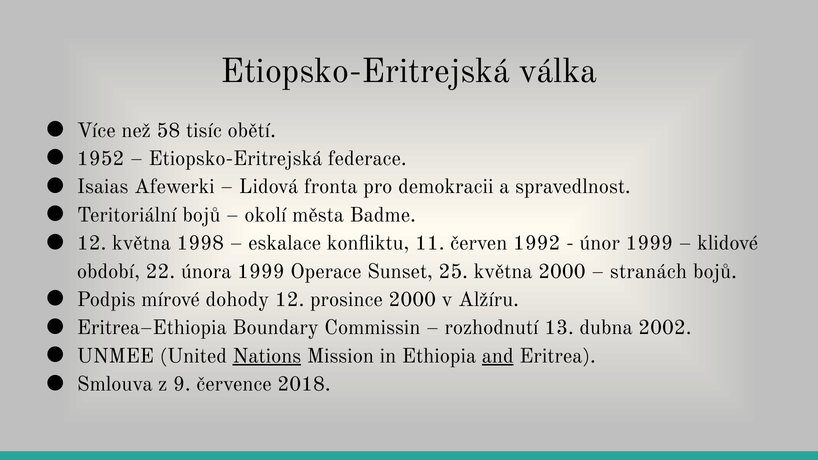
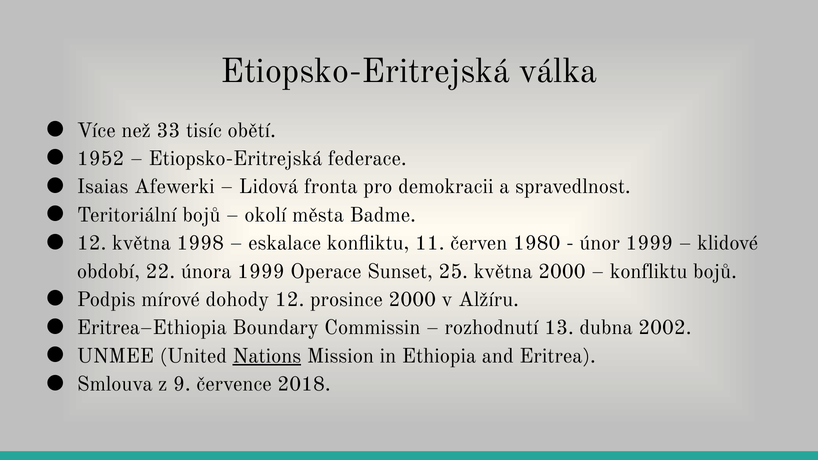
58: 58 -> 33 (168, 130)
1992: 1992 -> 1980 (537, 243)
stranách: stranách -> konfliktu (649, 271)
and underline: present -> none (498, 356)
